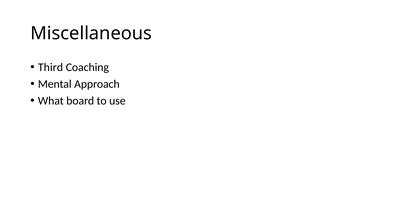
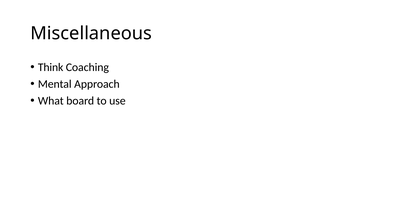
Third: Third -> Think (51, 67)
